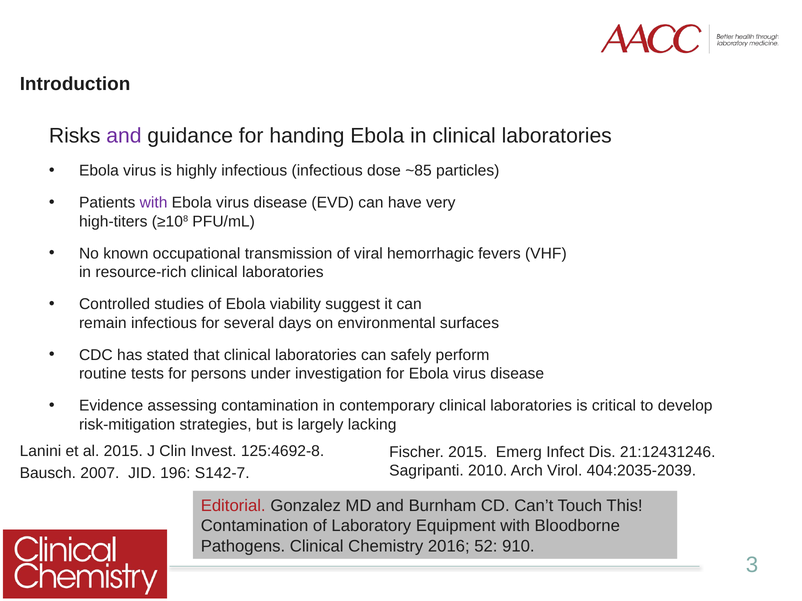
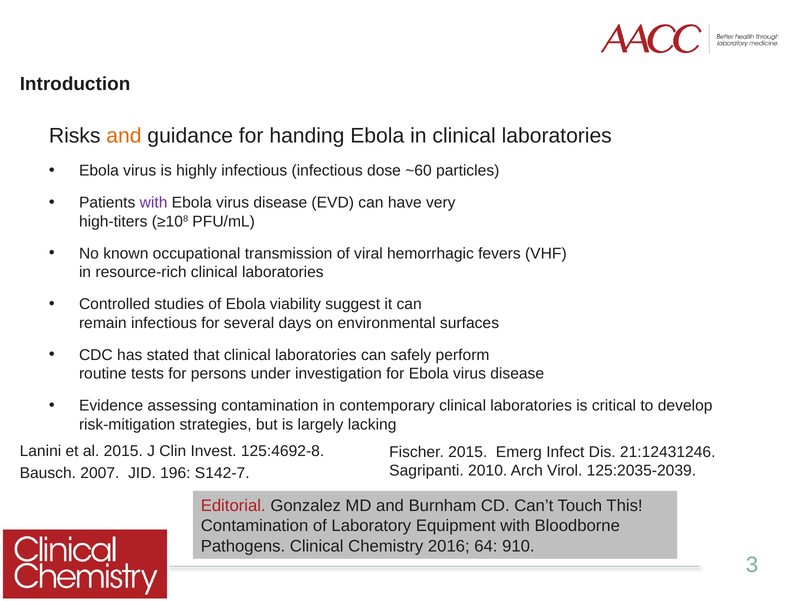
and colour: purple -> orange (124, 136)
~85: ~85 -> ~60 (418, 171)
404:2035-2039: 404:2035-2039 -> 125:2035-2039 (641, 471)
52: 52 -> 64 (486, 546)
